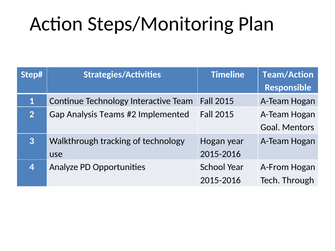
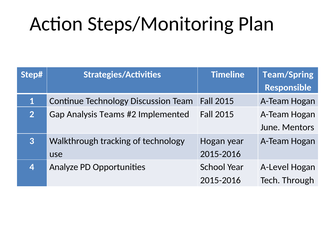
Team/Action: Team/Action -> Team/Spring (288, 75)
Interactive: Interactive -> Discussion (151, 101)
Goal: Goal -> June (270, 127)
A-From: A-From -> A-Level (275, 167)
